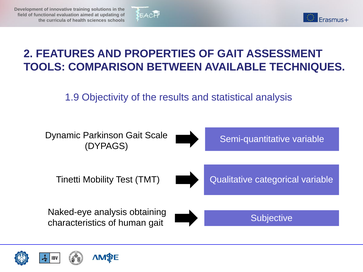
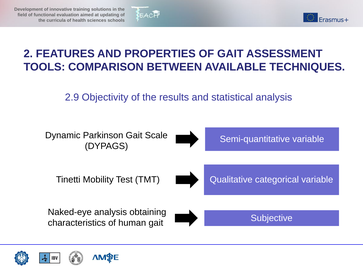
1.9: 1.9 -> 2.9 (72, 97)
